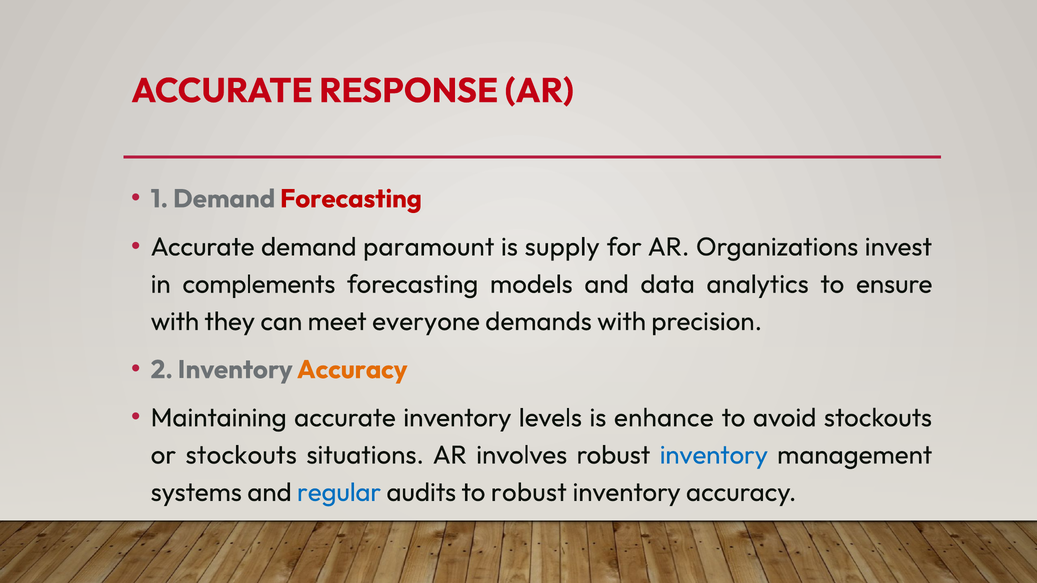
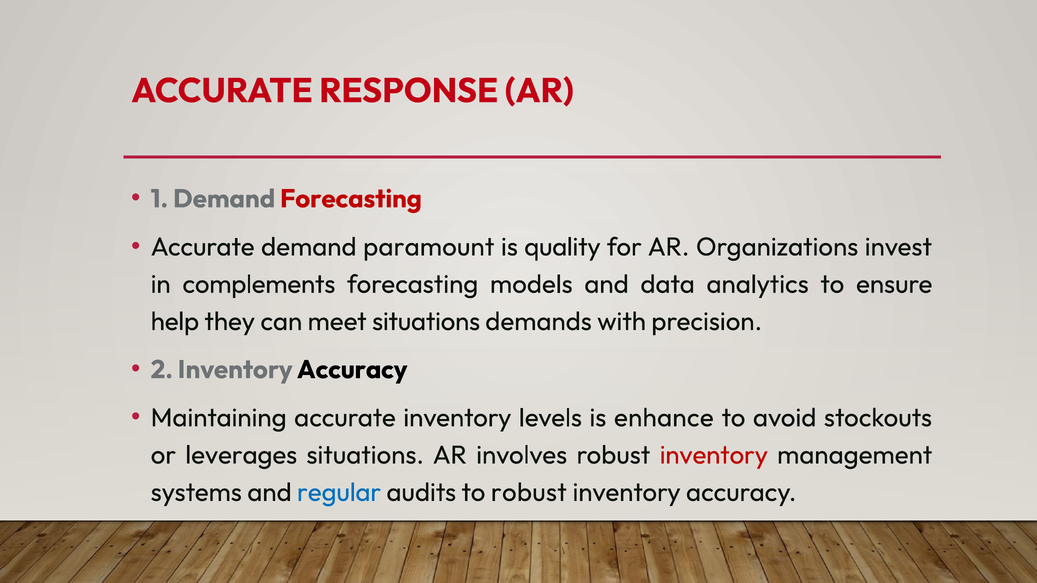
supply: supply -> quality (562, 247)
with: with -> help (175, 322)
meet everyone: everyone -> situations (426, 322)
Accuracy colour: orange -> black (352, 370)
or stockouts: stockouts -> leverages (241, 455)
inventory colour: blue -> red (714, 455)
